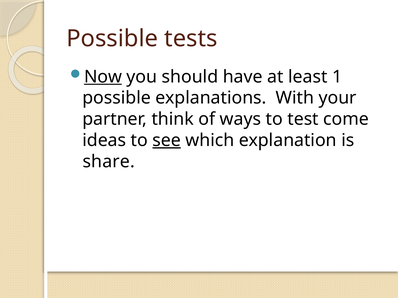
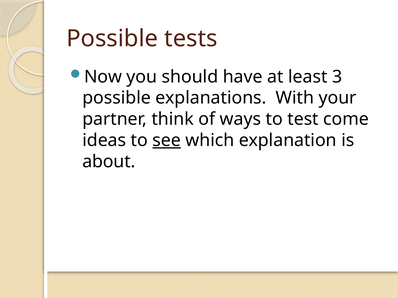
Now underline: present -> none (103, 77)
1: 1 -> 3 (337, 77)
share: share -> about (109, 162)
